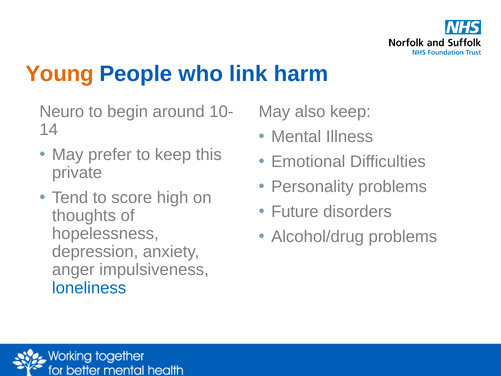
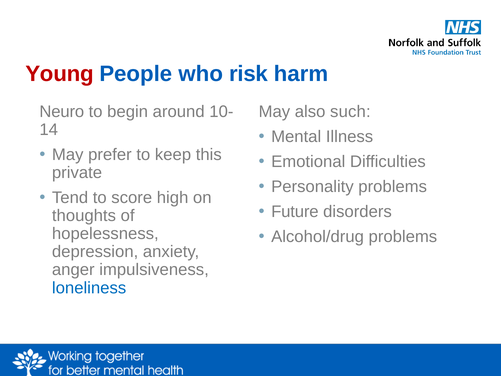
Young colour: orange -> red (60, 74)
link: link -> risk (249, 74)
also keep: keep -> such (350, 111)
